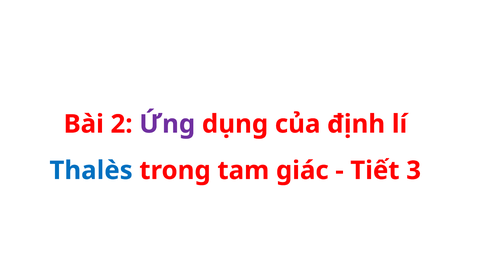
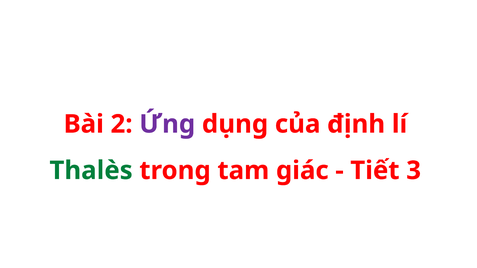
Thalès colour: blue -> green (91, 171)
